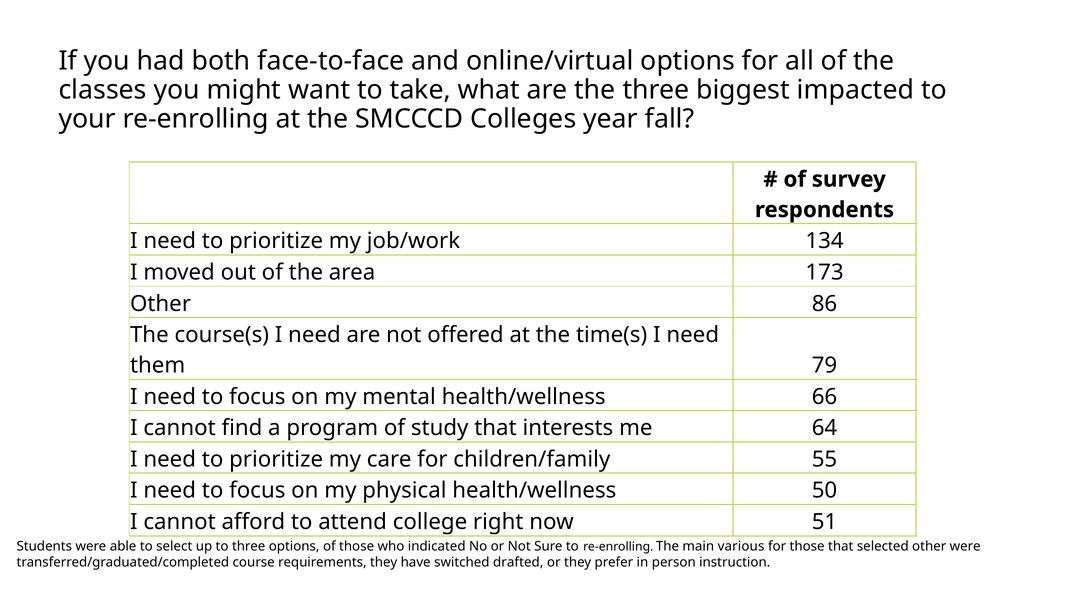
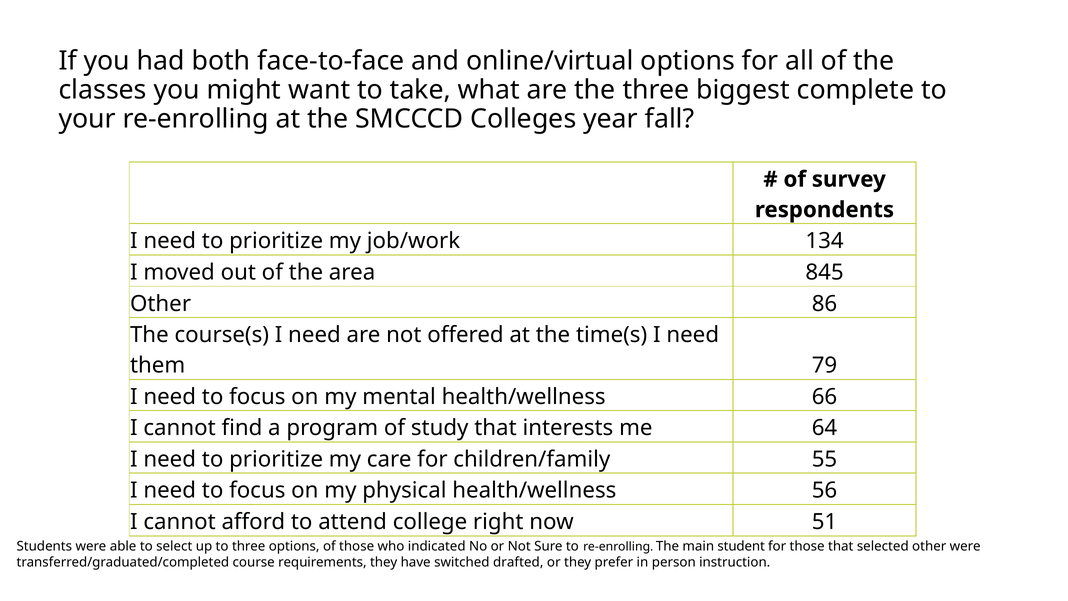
impacted: impacted -> complete (855, 90)
173: 173 -> 845 (825, 272)
50: 50 -> 56 (825, 490)
various: various -> student (741, 546)
